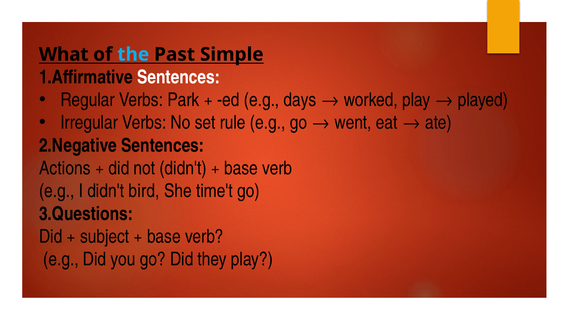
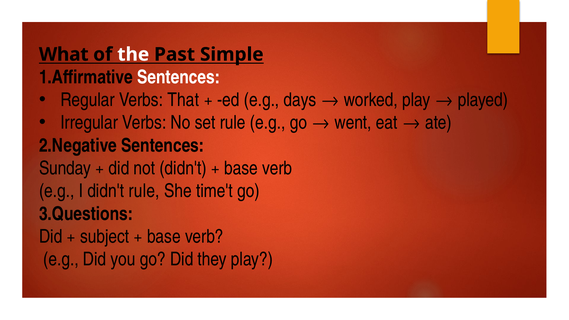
the colour: light blue -> white (133, 54)
Park: Park -> That (183, 100)
Actions: Actions -> Sunday (65, 168)
didn't bird: bird -> rule (144, 191)
